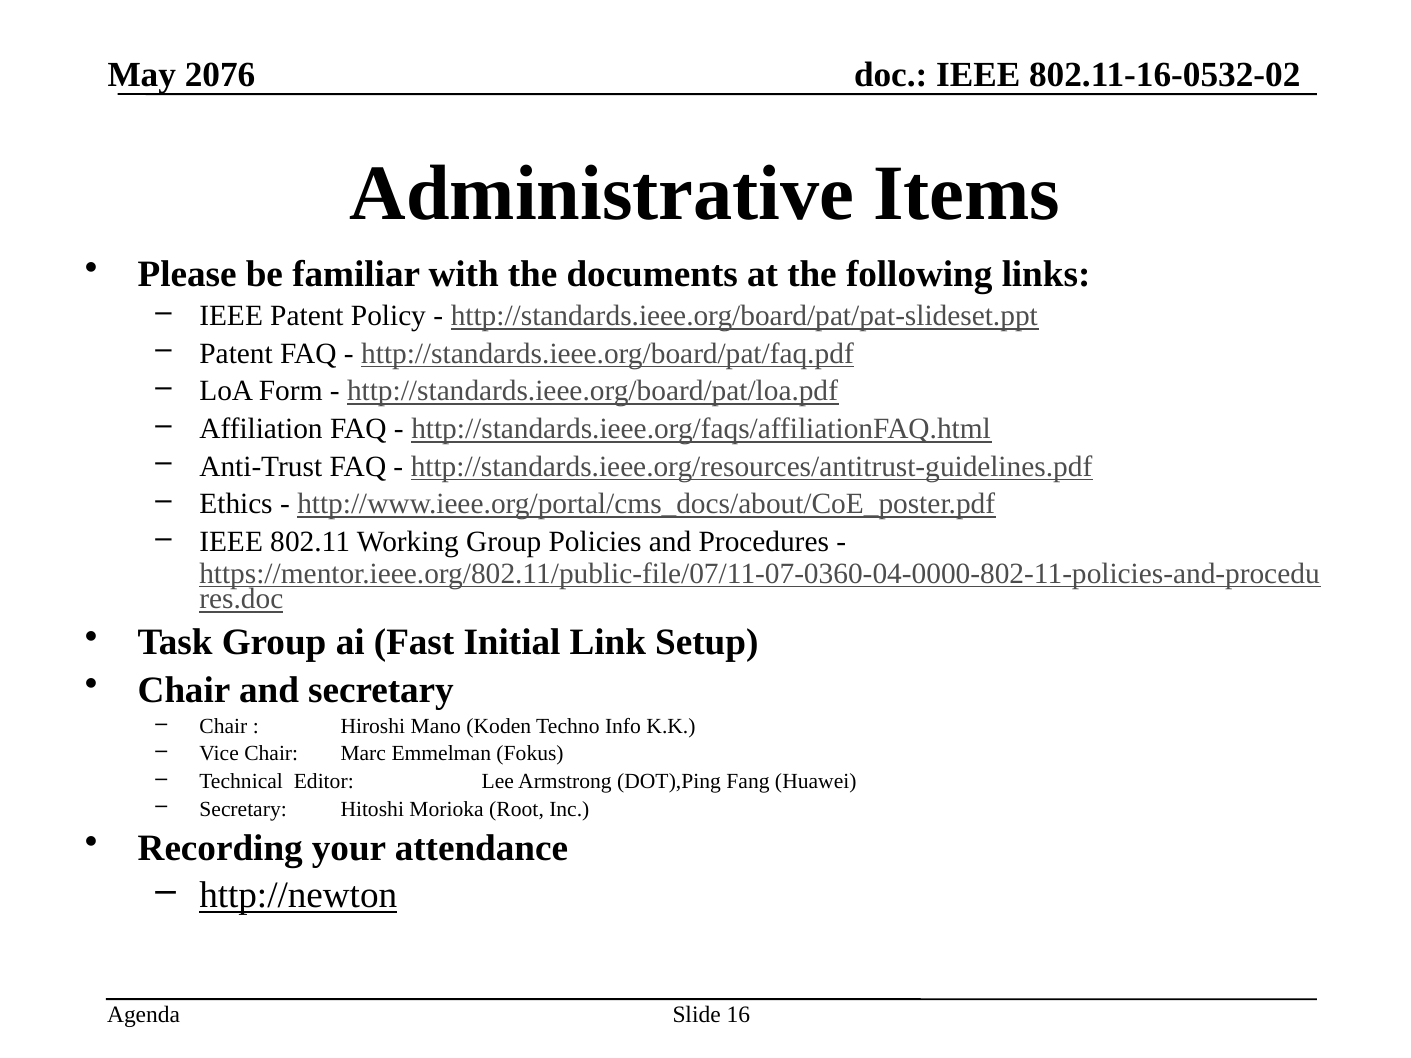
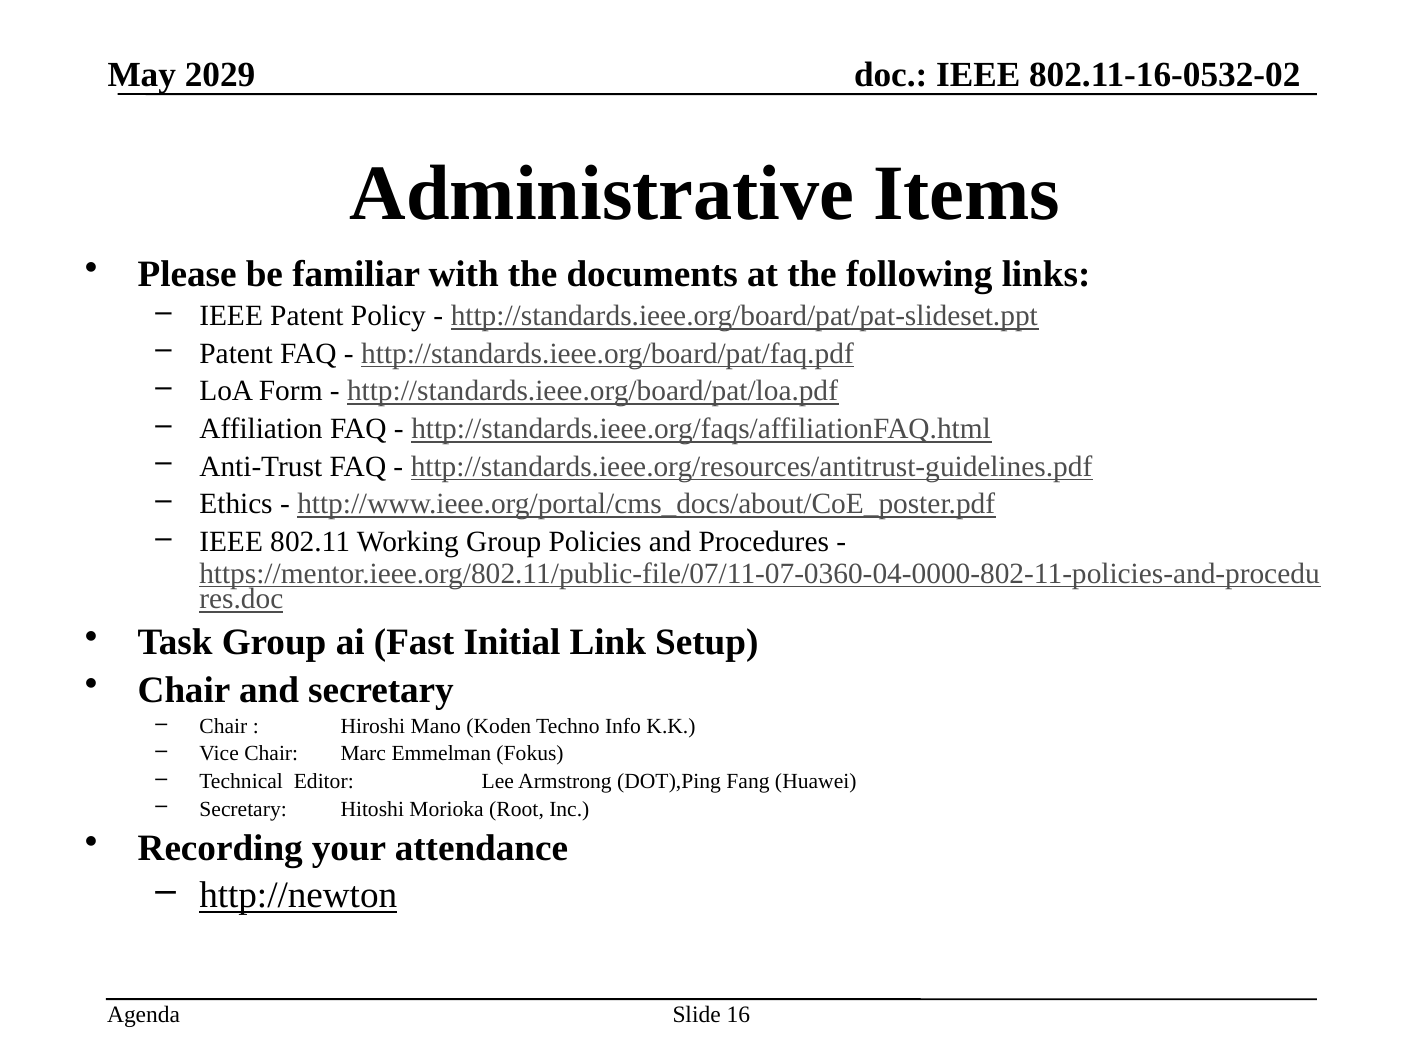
2076: 2076 -> 2029 (220, 75)
